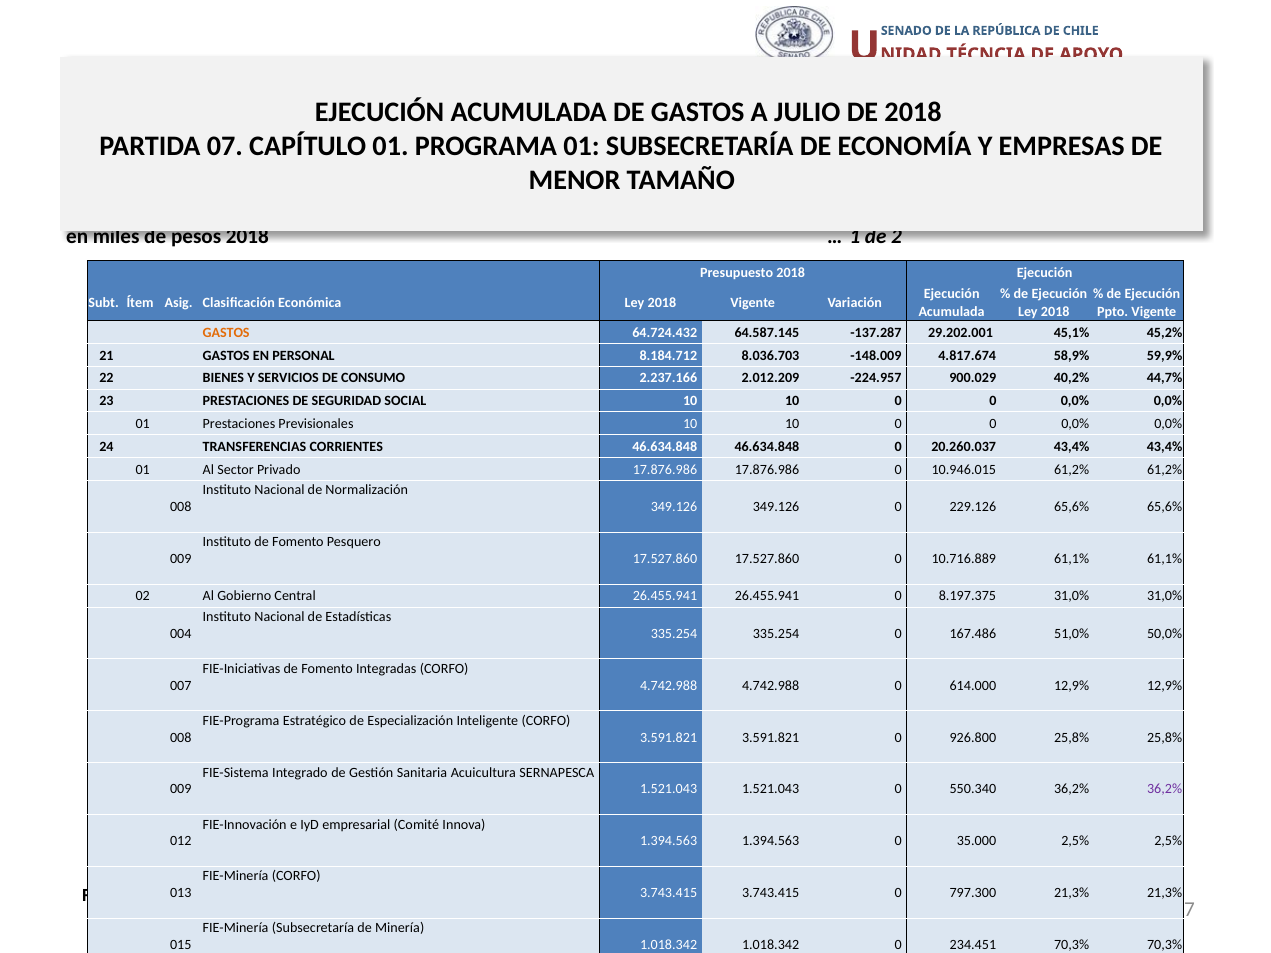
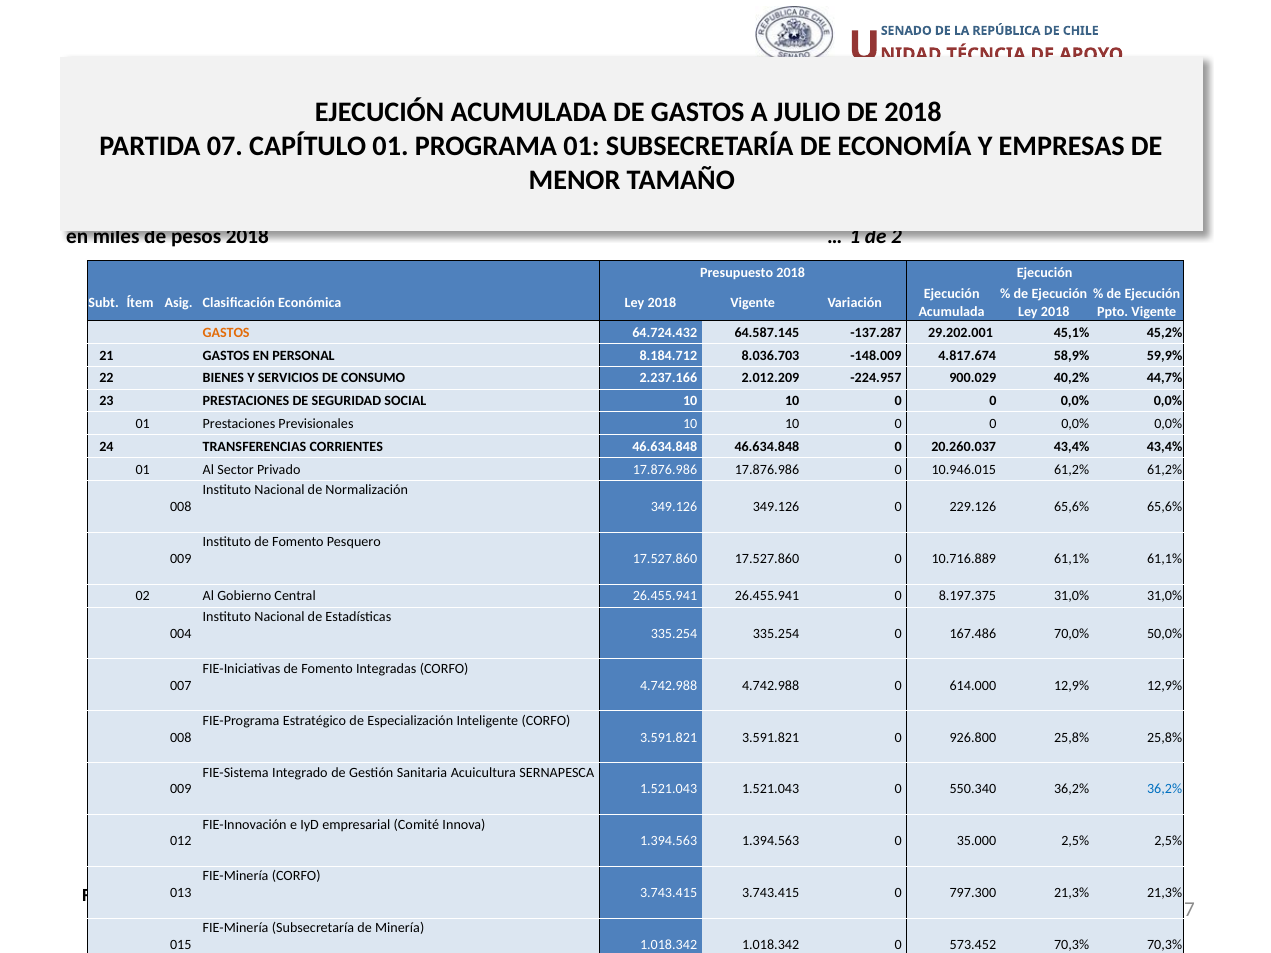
51,0%: 51,0% -> 70,0% (1072, 634)
36,2% colour: purple -> blue (1165, 790)
234.451: 234.451 -> 573.452 (973, 945)
